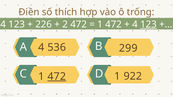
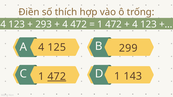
226: 226 -> 293 (44, 24)
2: 2 -> 4 (65, 24)
123 underline: present -> none (148, 24)
536: 536 -> 125 (57, 47)
922: 922 -> 143 (133, 76)
